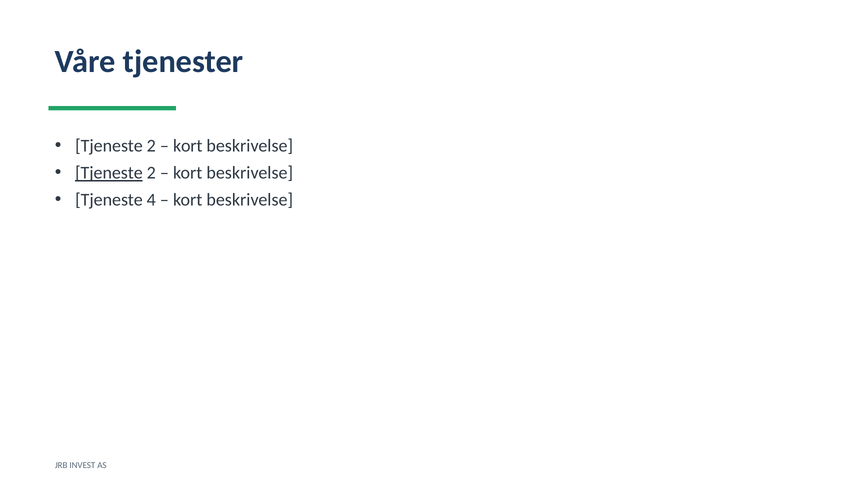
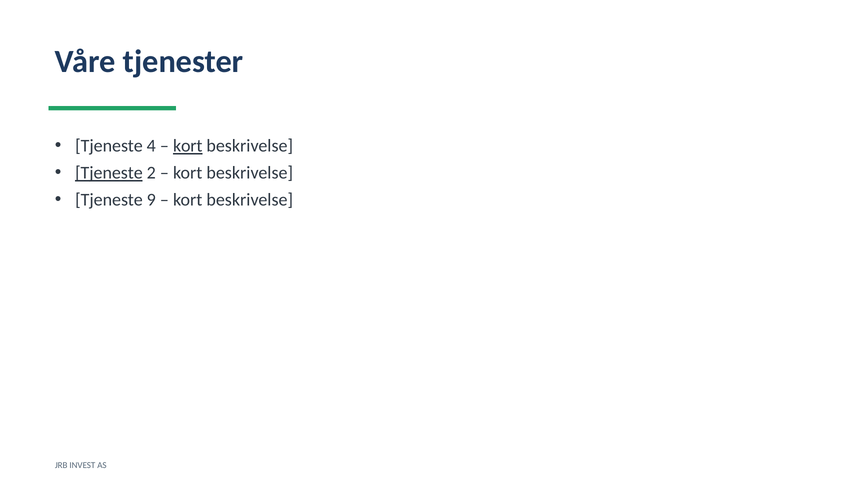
2: 2 -> 4 (151, 146)
kort underline: none -> present (188, 146)
4: 4 -> 9 (151, 200)
